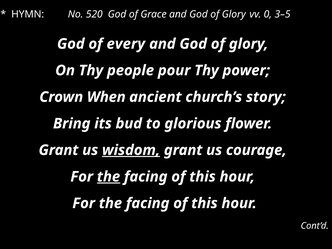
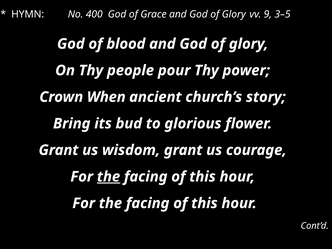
520: 520 -> 400 (94, 14)
0: 0 -> 9 (268, 14)
every: every -> blood (126, 44)
wisdom underline: present -> none (131, 150)
